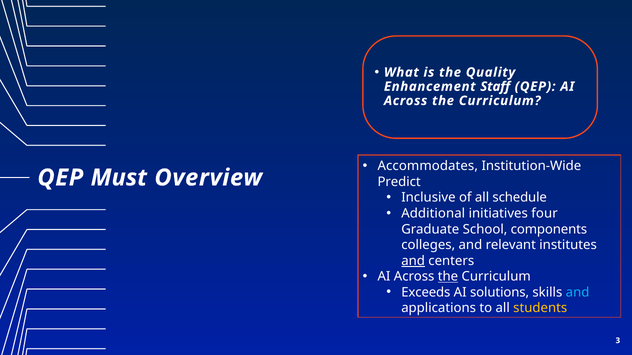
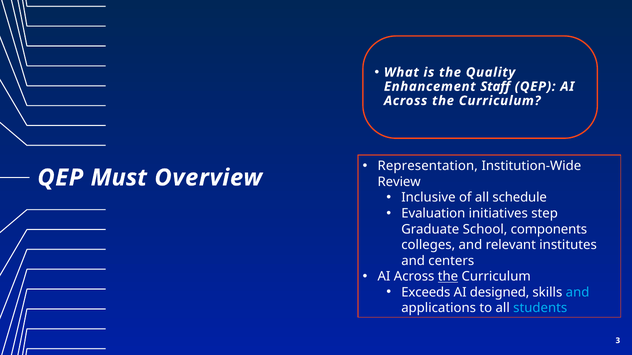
Accommodates: Accommodates -> Representation (428, 166)
Predict: Predict -> Review (399, 182)
Additional: Additional -> Evaluation (433, 214)
four: four -> step (545, 214)
and underline: present -> none (413, 261)
solutions: solutions -> designed (500, 293)
students colour: yellow -> light blue (540, 309)
